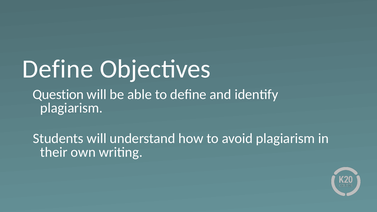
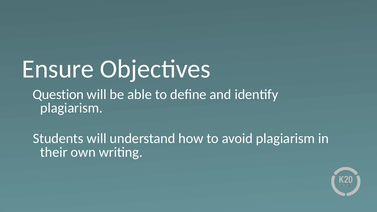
Define: Define -> Ensure (58, 69)
